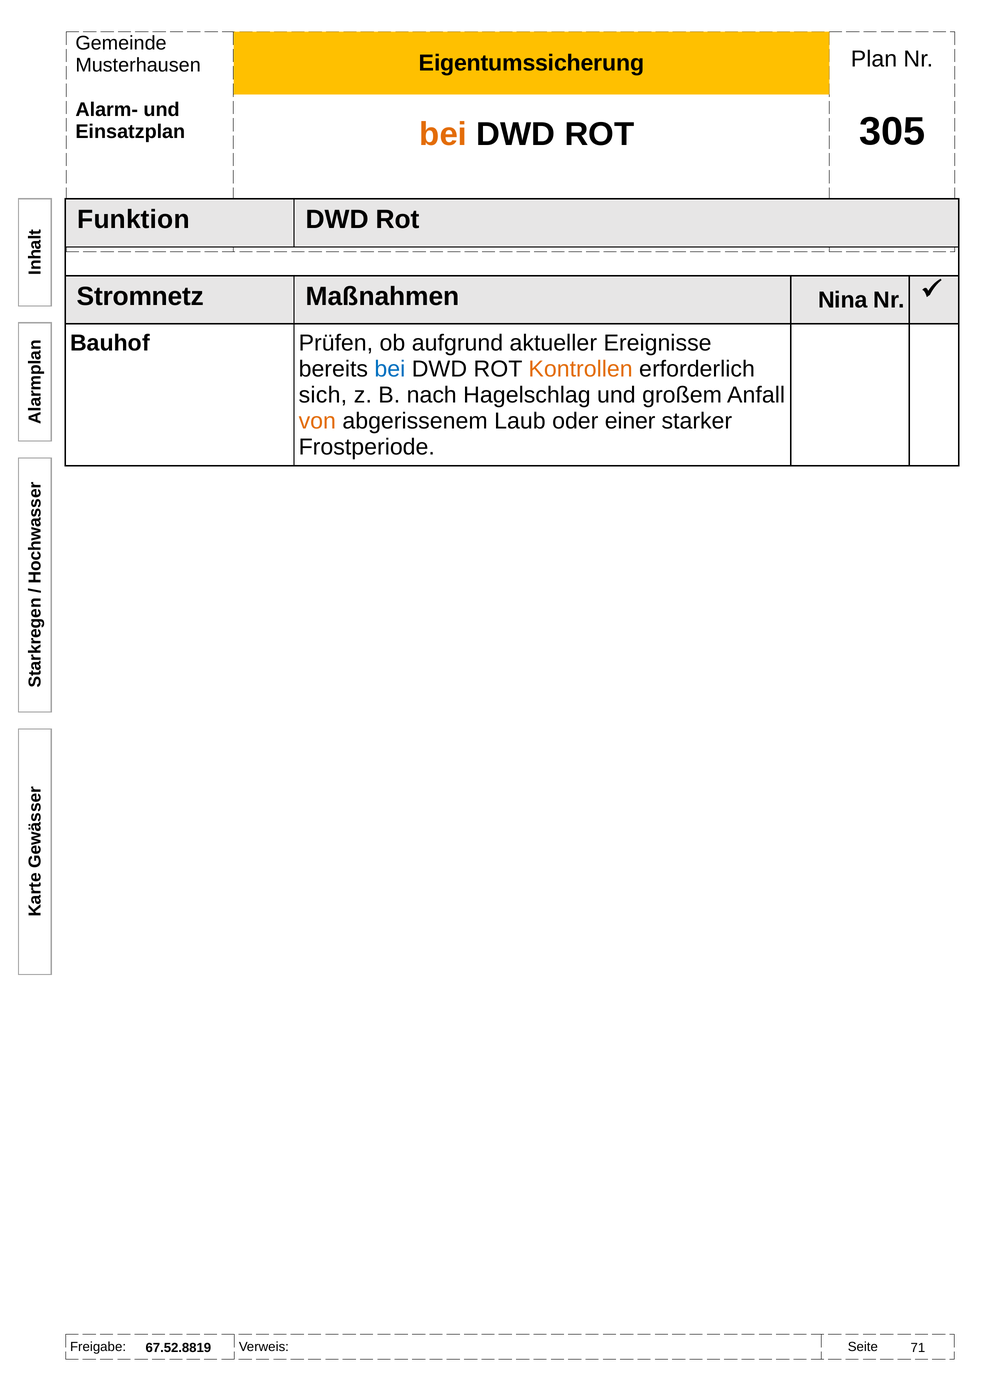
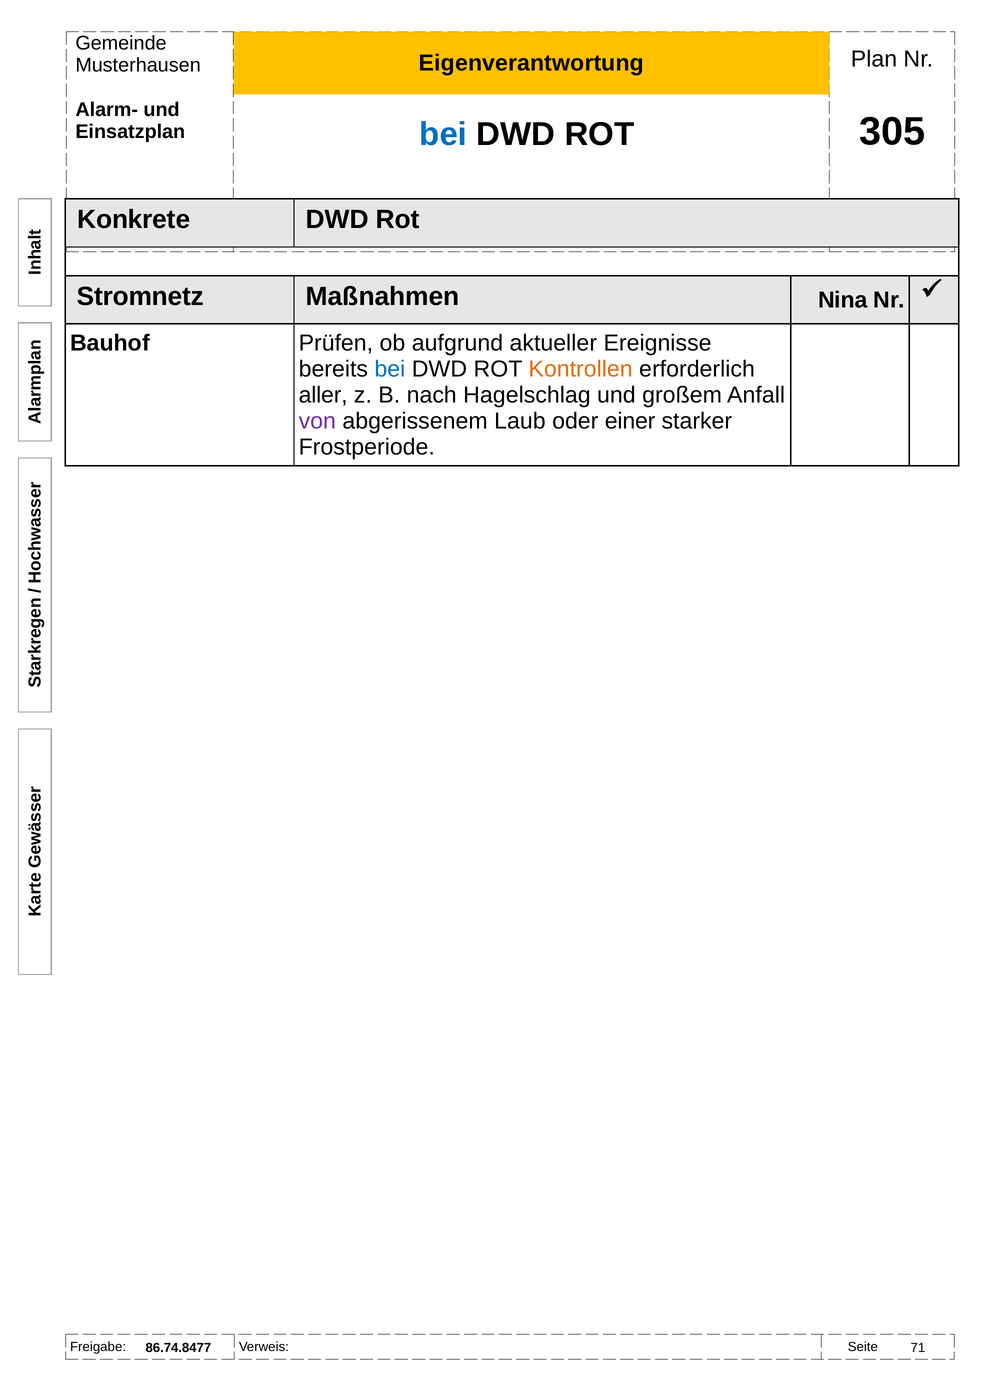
Eigentumssicherung: Eigentumssicherung -> Eigenverantwortung (531, 63)
bei colour: orange -> blue (443, 134)
Funktion: Funktion -> Konkrete (134, 220)
sich: sich -> aller (323, 395)
von colour: orange -> purple (317, 421)
67.52.8819: 67.52.8819 -> 86.74.8477 (178, 1348)
